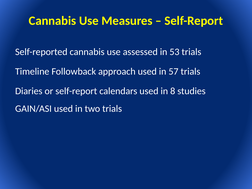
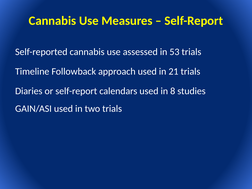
57: 57 -> 21 (173, 71)
